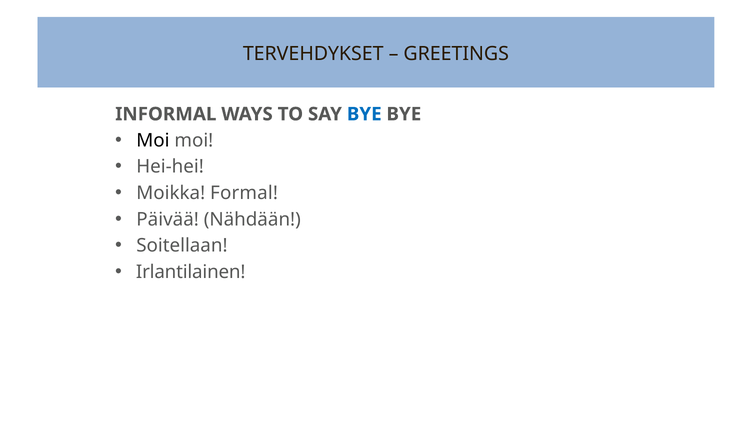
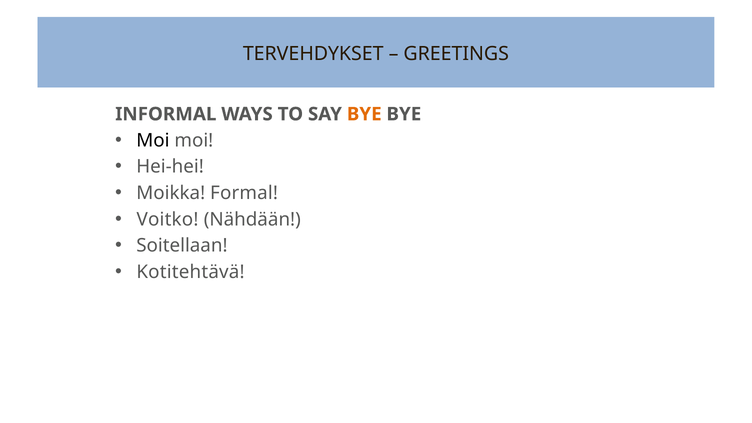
BYE colour: blue -> orange (364, 114)
Päivää: Päivää -> Voitko (168, 219)
Irlantilainen: Irlantilainen -> Kotitehtävä (191, 272)
